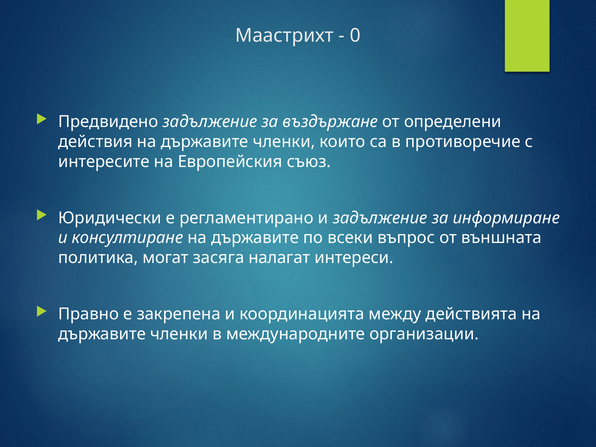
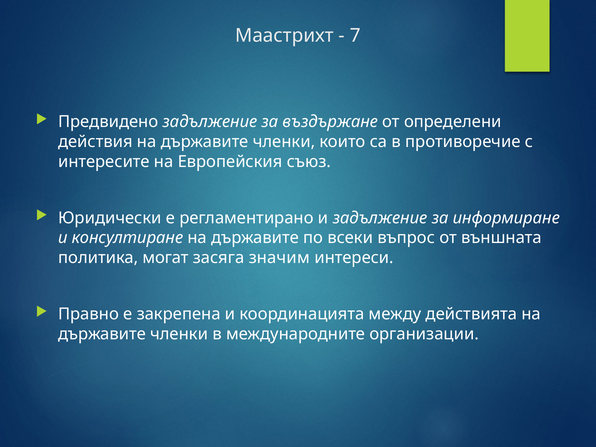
0: 0 -> 7 (355, 36)
налагат: налагат -> значим (279, 258)
